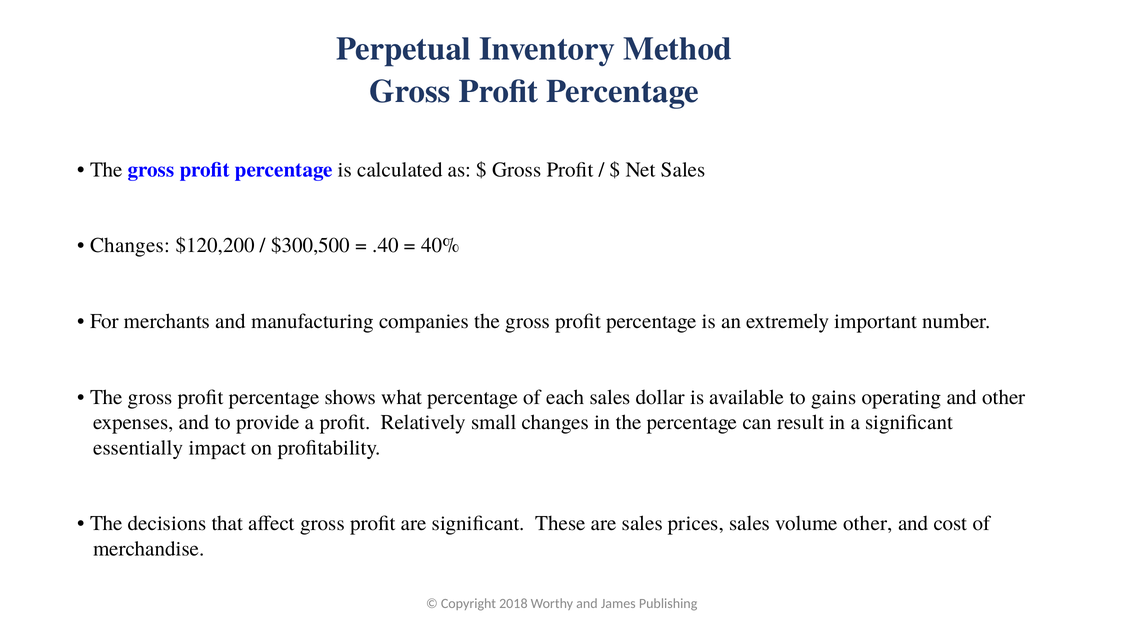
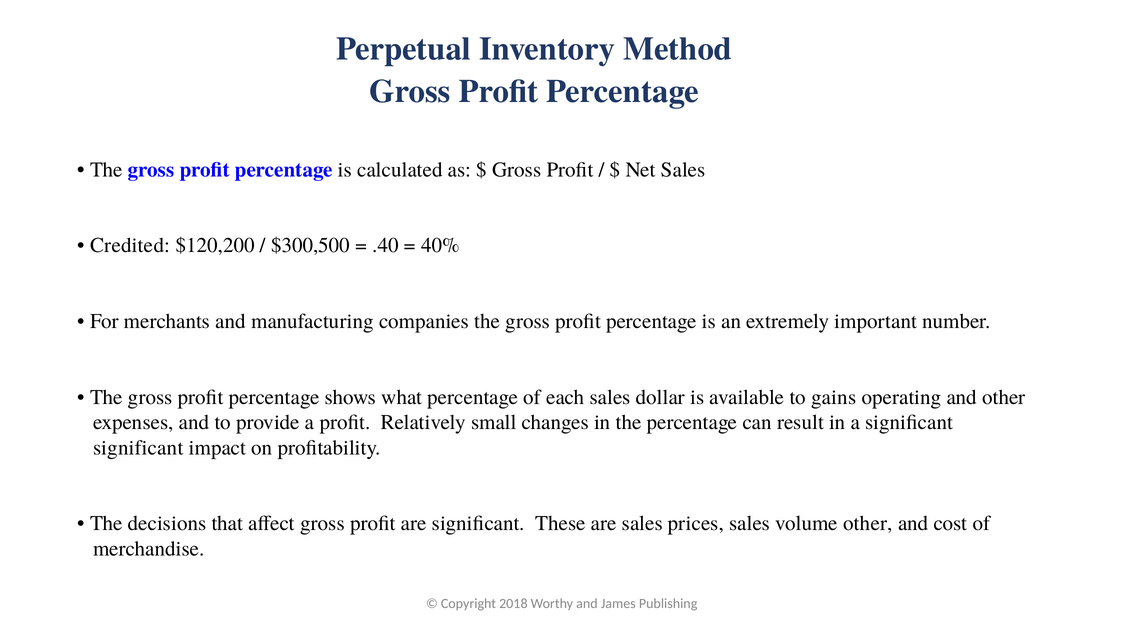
Changes: Changes -> Credited (130, 246)
essentially: essentially -> significant (138, 448)
